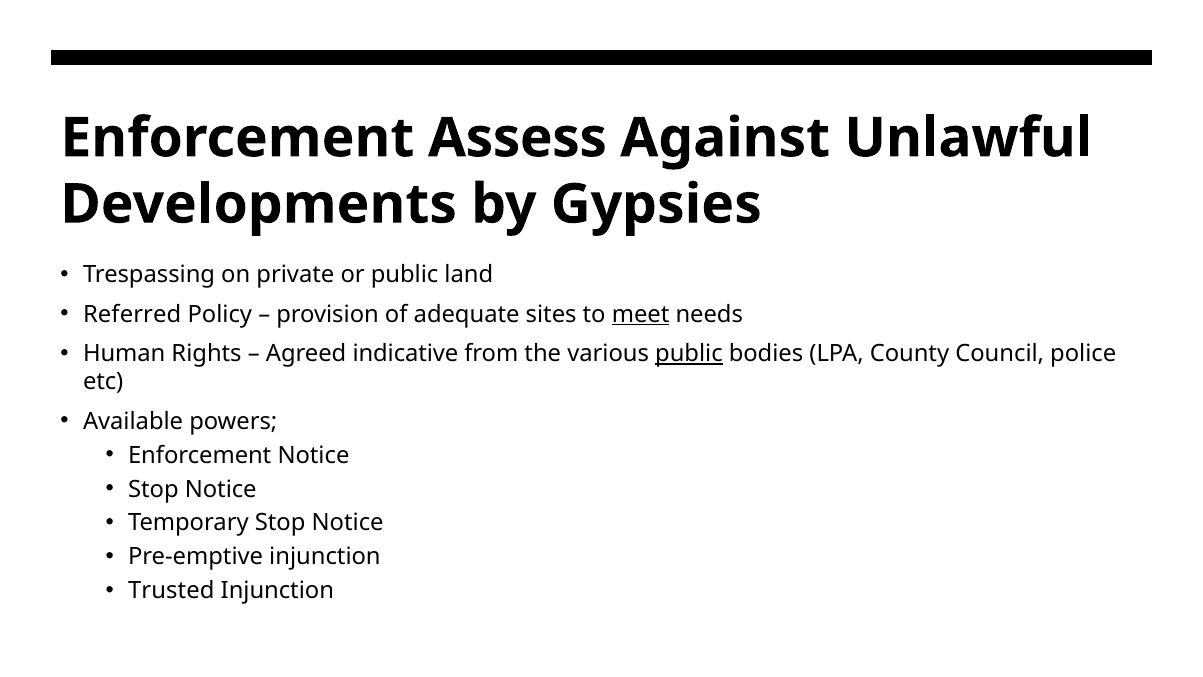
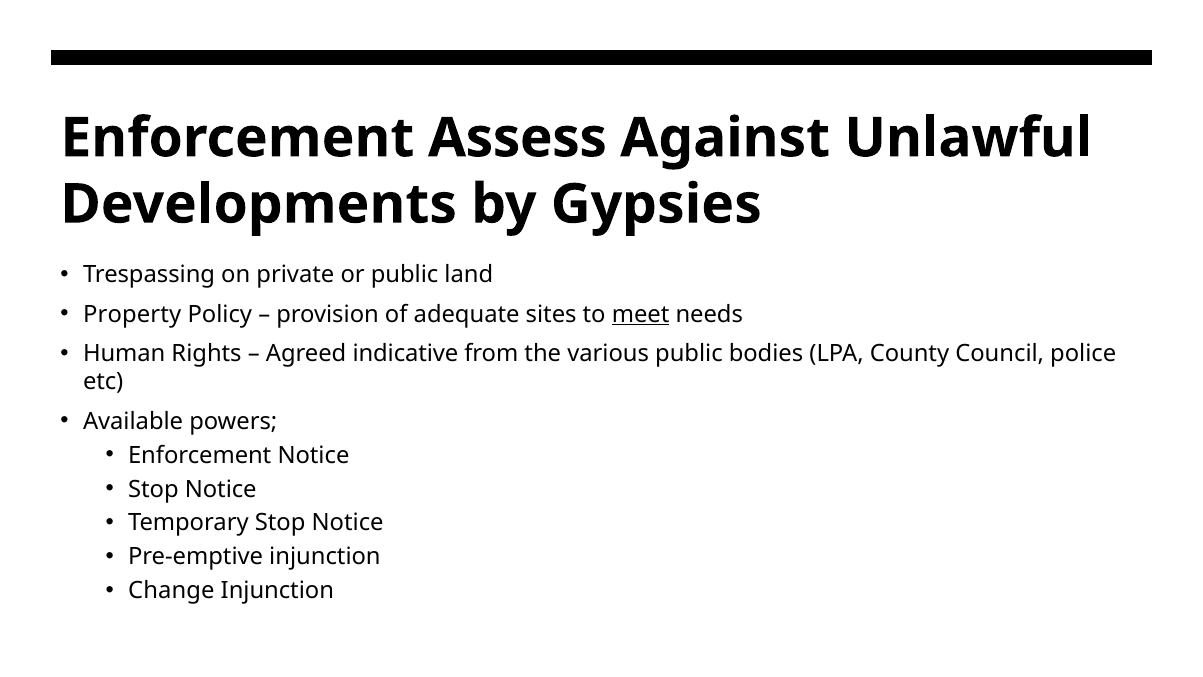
Referred: Referred -> Property (132, 314)
public underline: present -> none (689, 354)
Trusted: Trusted -> Change (171, 591)
